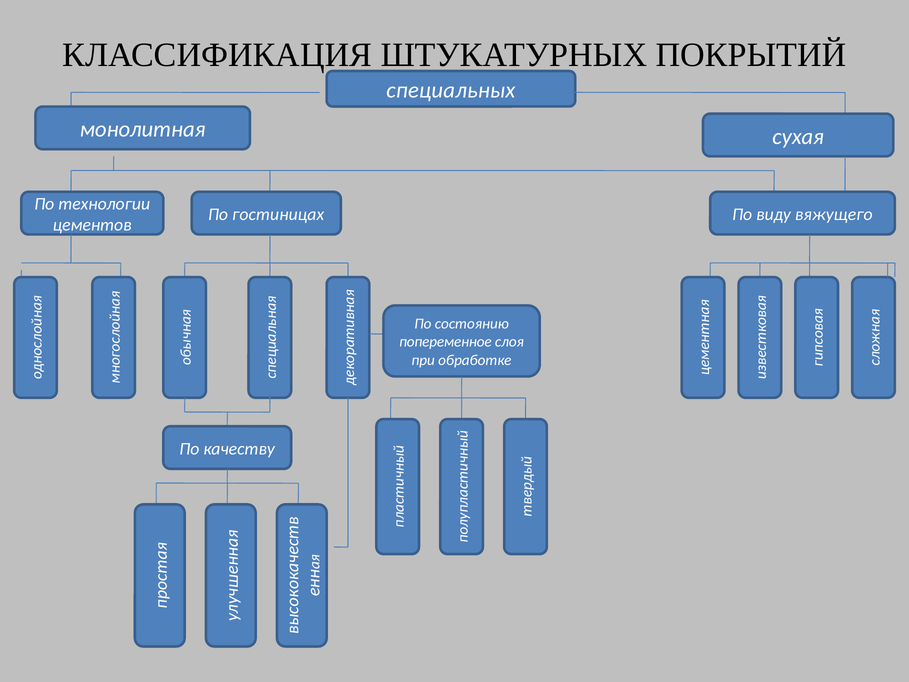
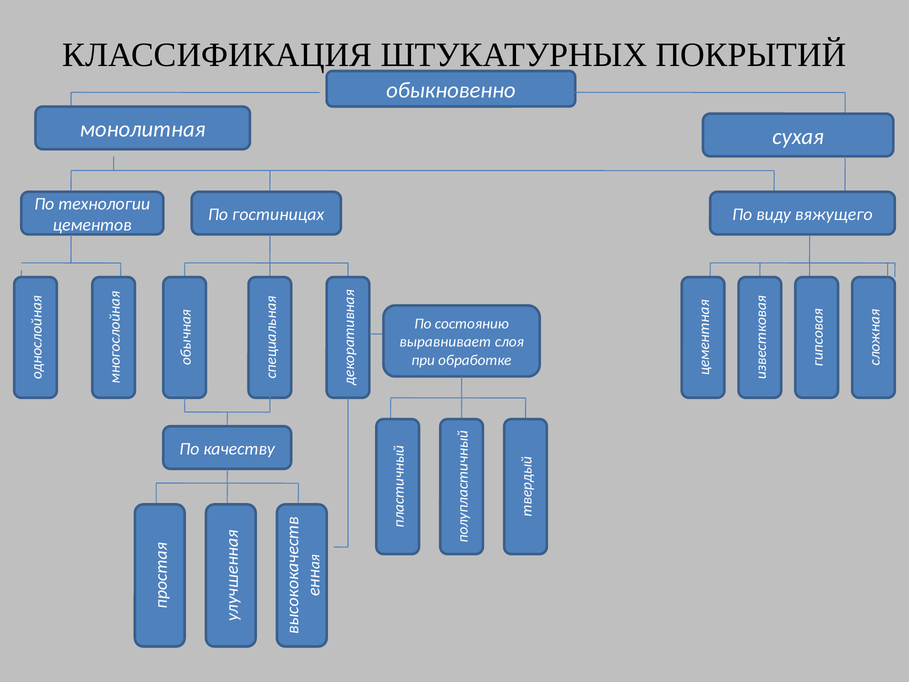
специальных: специальных -> обыкновенно (451, 90)
попеременное: попеременное -> выравнивает (445, 342)
